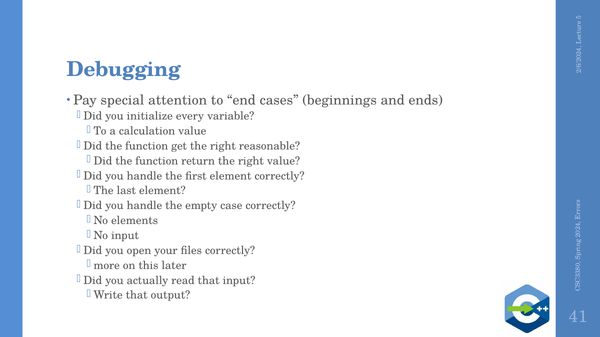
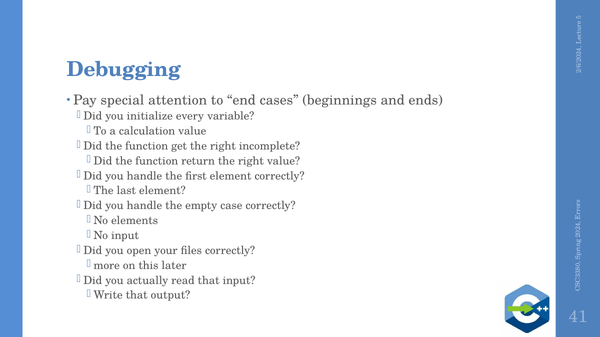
reasonable: reasonable -> incomplete (270, 146)
